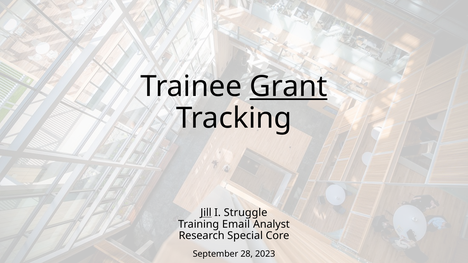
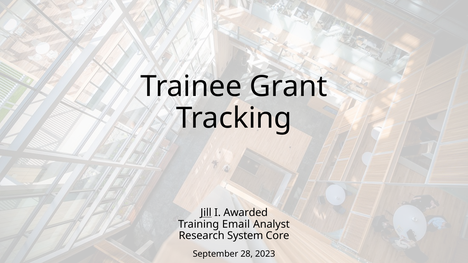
Grant underline: present -> none (289, 87)
Struggle: Struggle -> Awarded (246, 213)
Special: Special -> System (245, 236)
